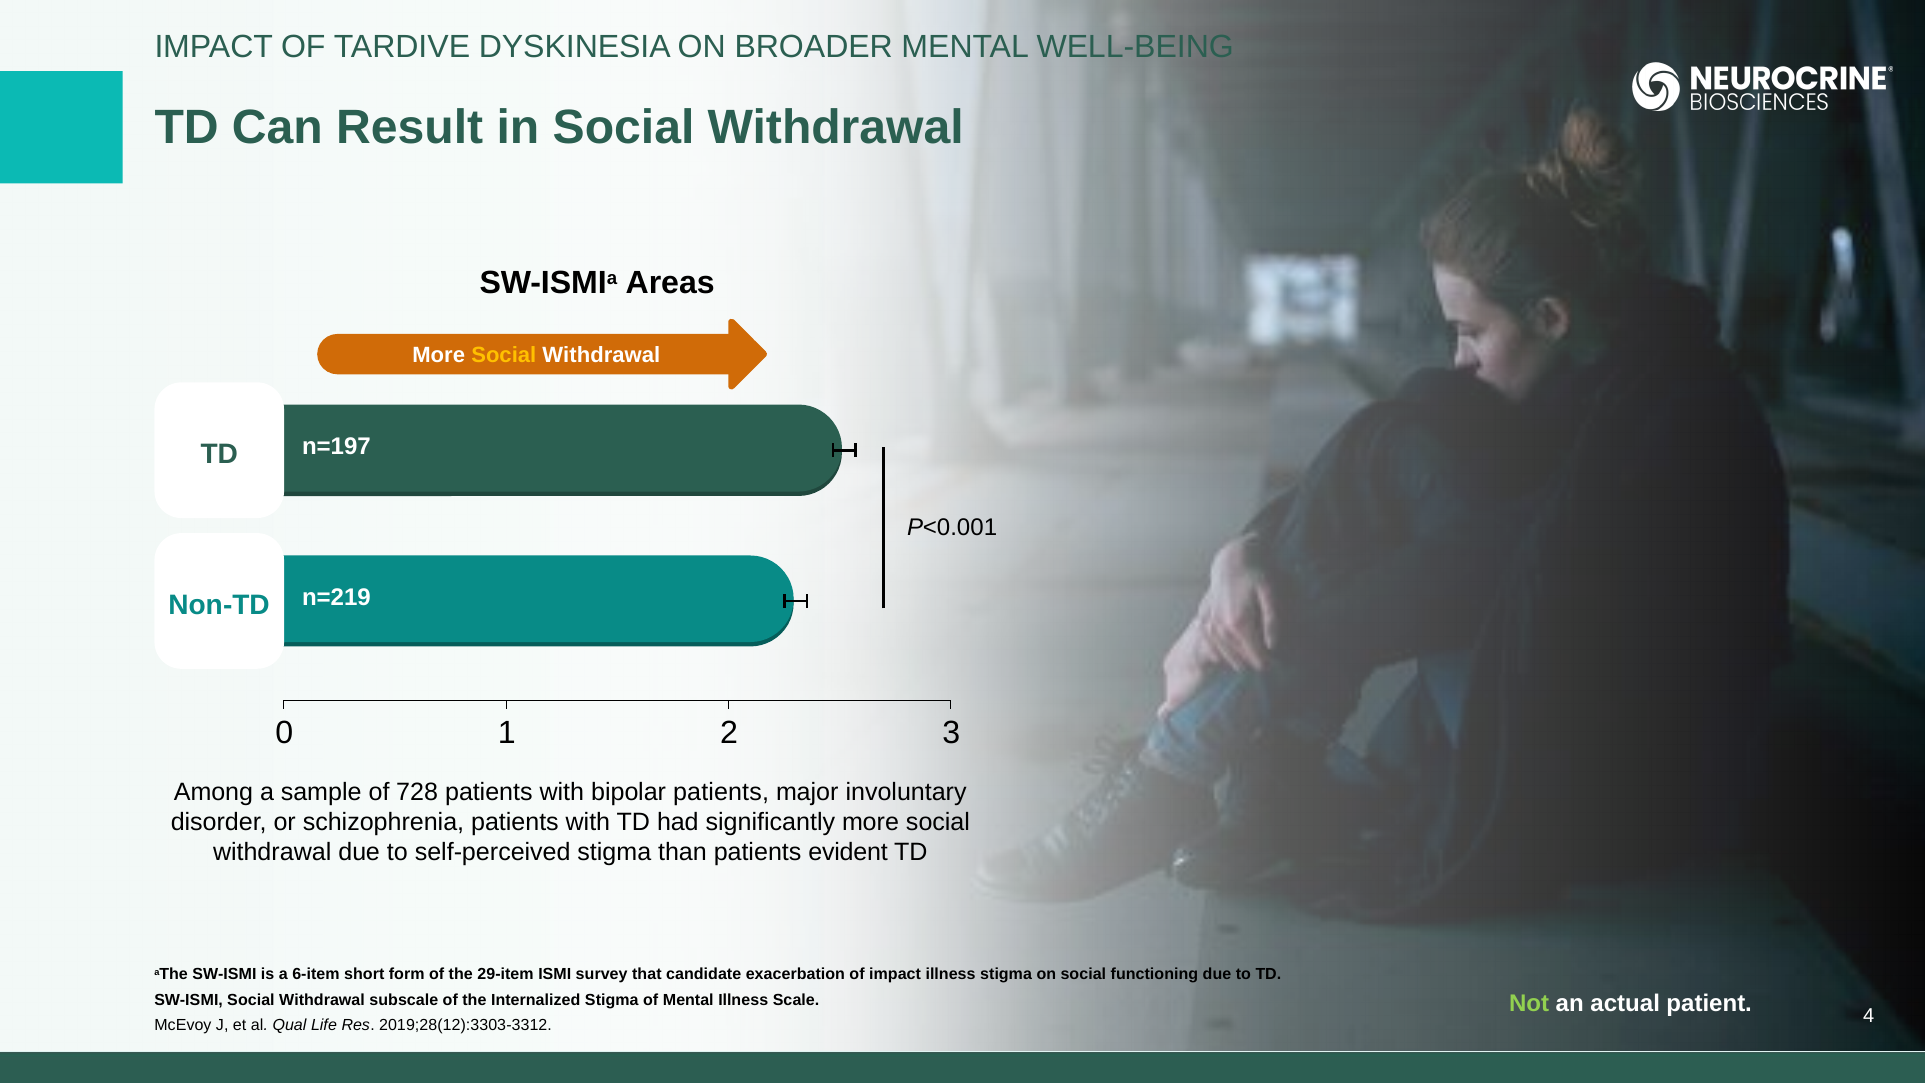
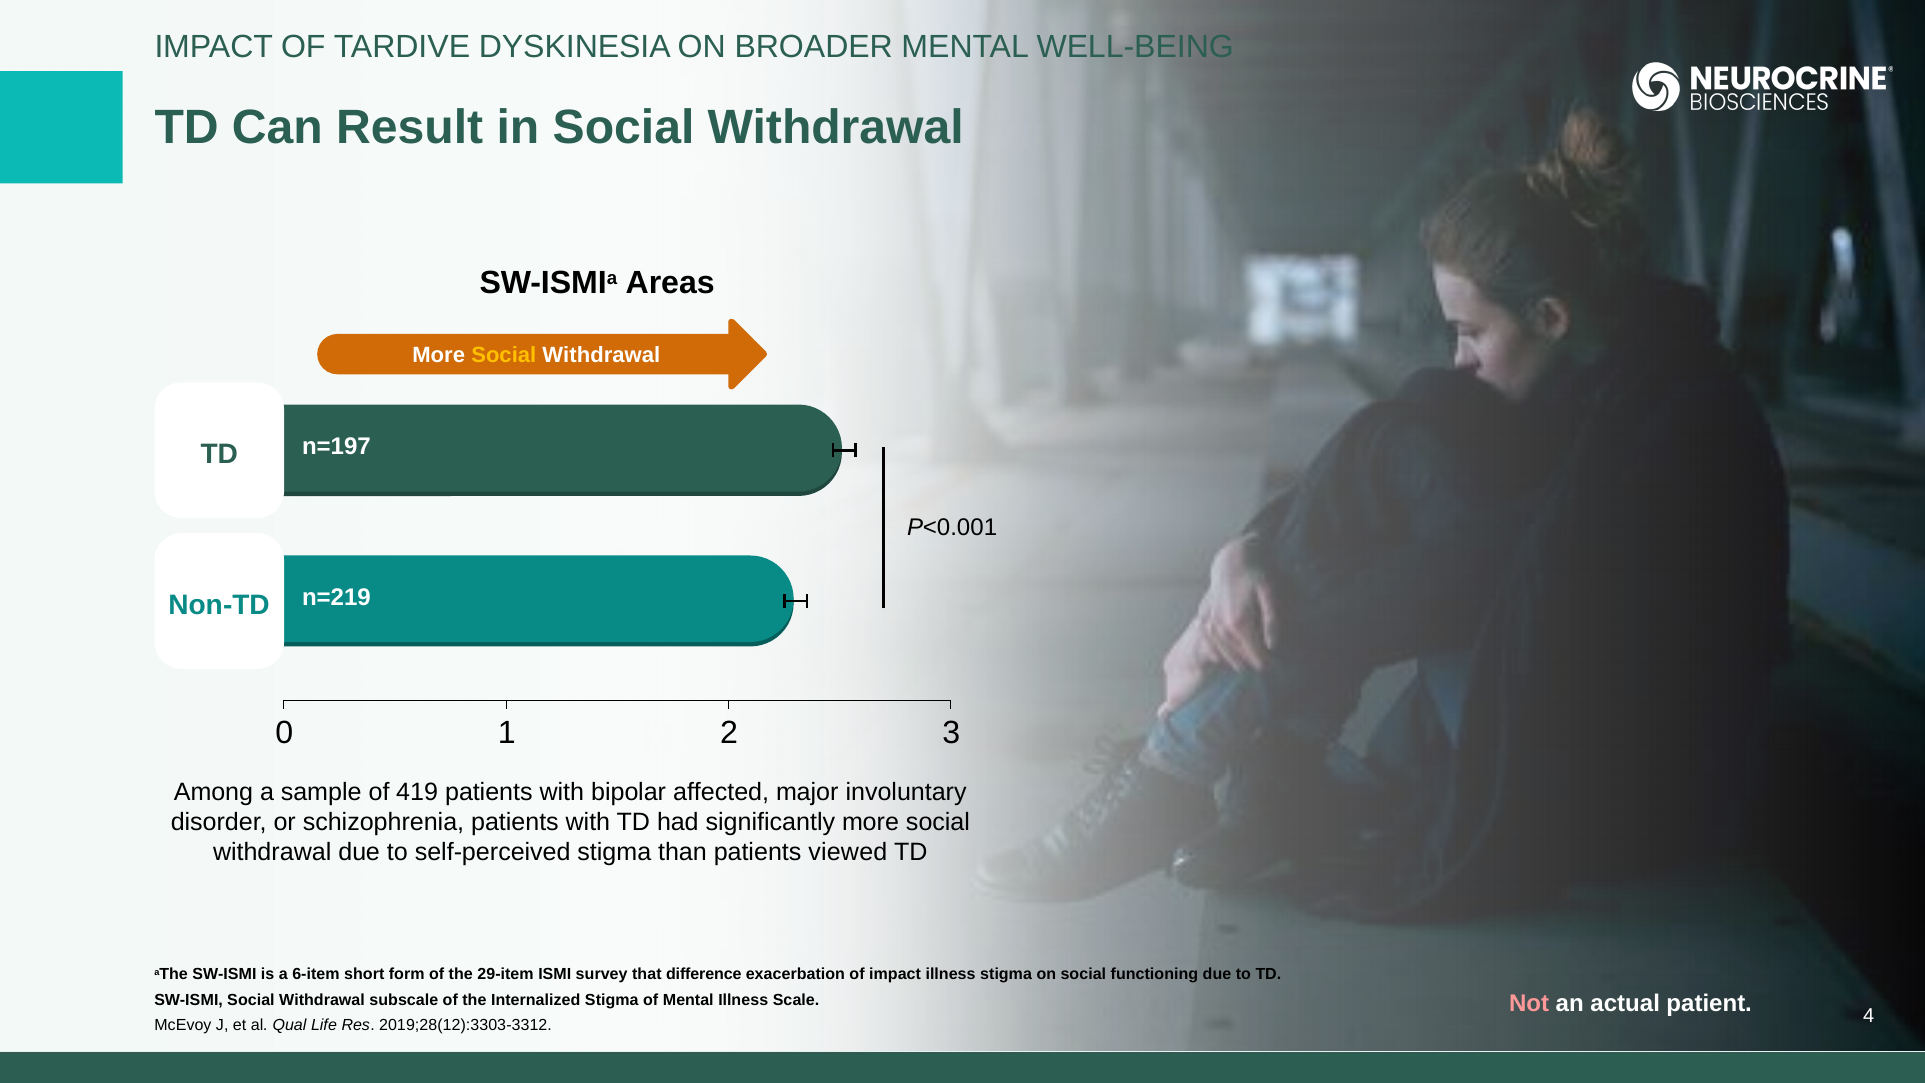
728: 728 -> 419 (417, 792)
bipolar patients: patients -> affected (721, 792)
evident: evident -> viewed (848, 852)
candidate: candidate -> difference (704, 975)
Not colour: light green -> pink (1529, 1004)
